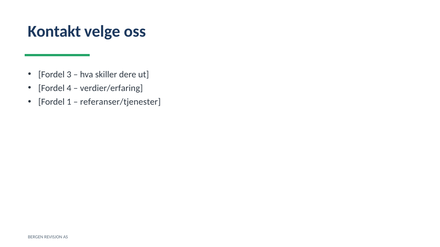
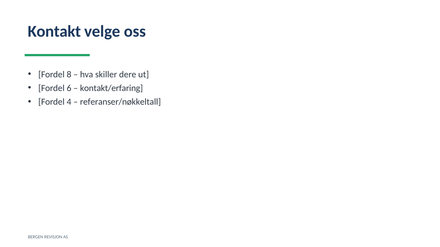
3: 3 -> 8 (69, 75)
4: 4 -> 6 (69, 88)
verdier/erfaring: verdier/erfaring -> kontakt/erfaring (111, 88)
1: 1 -> 4 (69, 102)
referanser/tjenester: referanser/tjenester -> referanser/nøkkeltall (120, 102)
